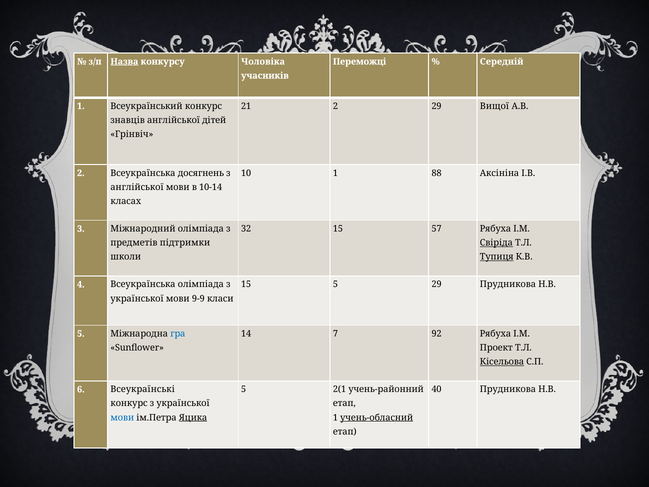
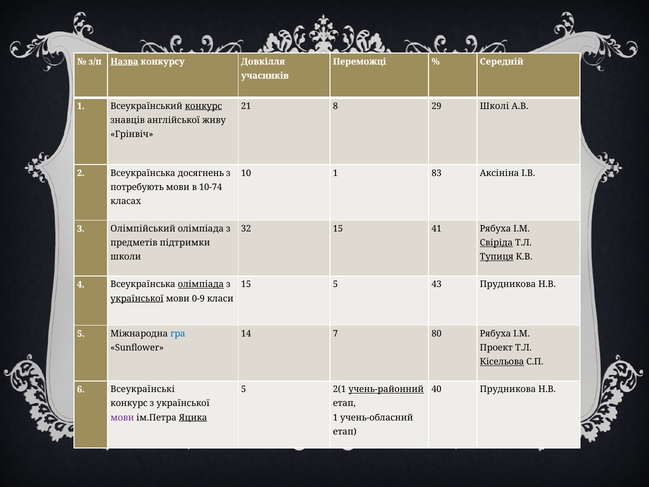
Чоловіка: Чоловіка -> Довкілля (263, 62)
конкурс underline: none -> present (203, 106)
21 2: 2 -> 8 (335, 106)
Вищої: Вищої -> Школі (495, 106)
дітей: дітей -> живу (214, 120)
88: 88 -> 83 (437, 173)
англійської: англійської -> потребують (137, 187)
10-14: 10-14 -> 10-74 (211, 187)
Міжнародний: Міжнародний -> Олімпійський (143, 229)
57: 57 -> 41 (437, 229)
олімпіада underline: none -> present (201, 284)
5 29: 29 -> 43 (437, 284)
української underline: none -> present (137, 298)
9-9: 9-9 -> 0-9 (198, 298)
92: 92 -> 80 (437, 334)
учень-районний underline: none -> present (386, 389)
мови colour: blue -> purple (122, 417)
учень-обласний underline: present -> none (377, 417)
